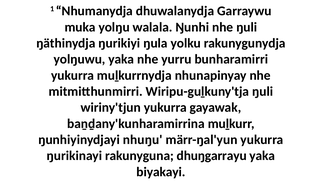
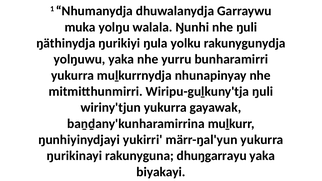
nhuŋu: nhuŋu -> yukirri (143, 140)
